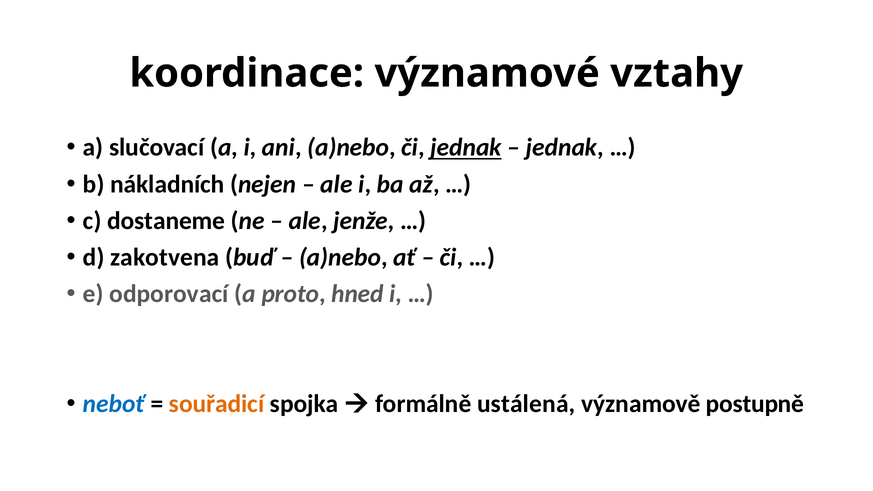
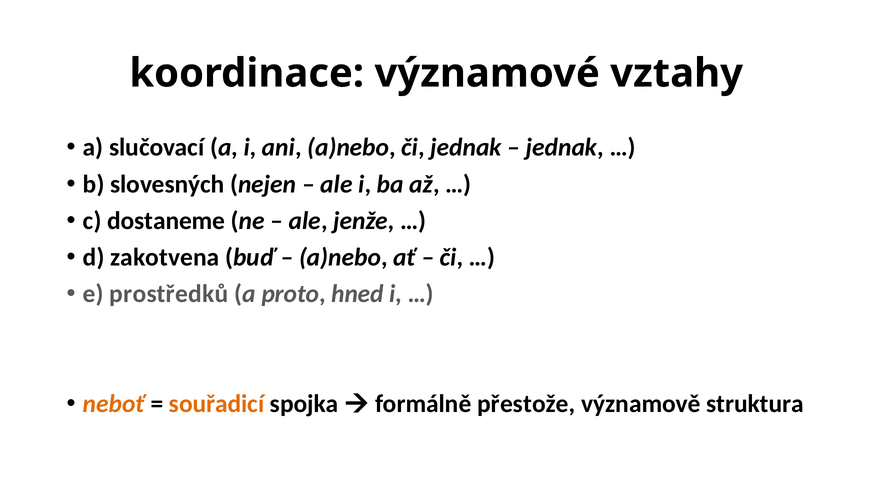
jednak underline: present -> none (466, 148)
nákladních: nákladních -> slovesných (167, 184)
odporovací: odporovací -> prostředků (169, 294)
neboť colour: blue -> orange (114, 404)
ustálená: ustálená -> přestože (526, 404)
postupně: postupně -> struktura (755, 404)
